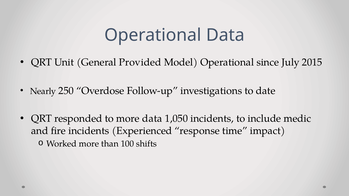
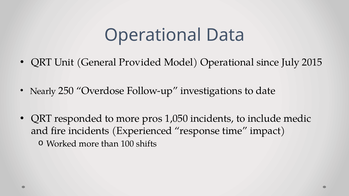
more data: data -> pros (152, 119)
